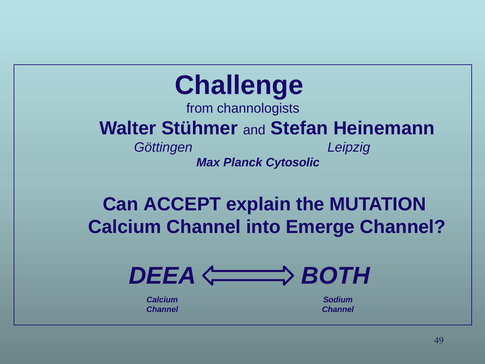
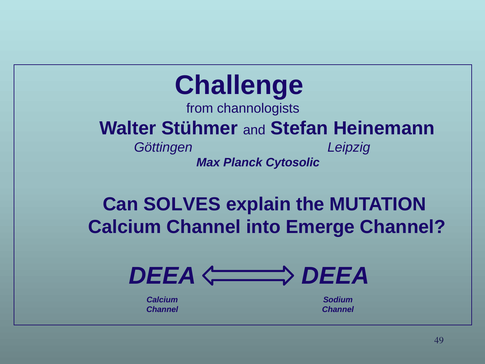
ACCEPT: ACCEPT -> SOLVES (182, 204)
DEEA BOTH: BOTH -> DEEA (335, 276)
